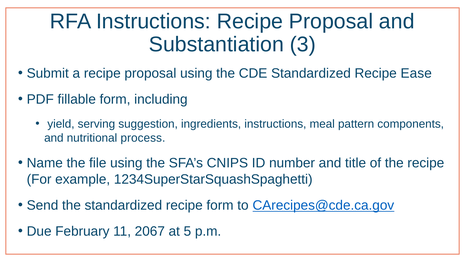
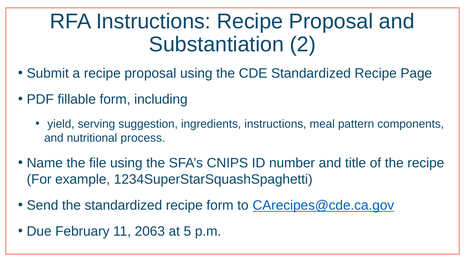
3: 3 -> 2 (303, 44)
Ease: Ease -> Page (416, 73)
2067: 2067 -> 2063 (150, 231)
